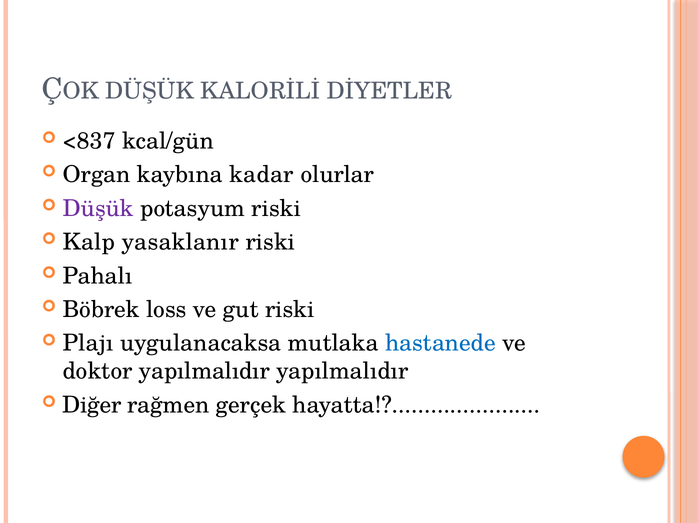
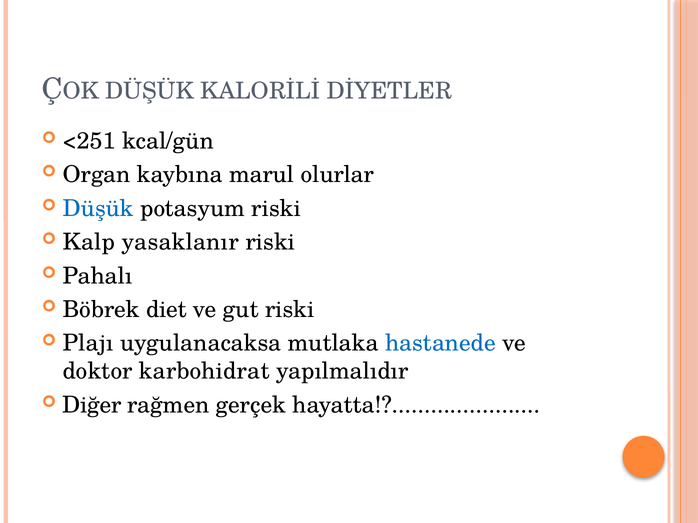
<837: <837 -> <251 (89, 141)
kadar: kadar -> marul (262, 175)
Düşük colour: purple -> blue (98, 209)
loss: loss -> diet (166, 310)
doktor yapılmalıdır: yapılmalıdır -> karbohidrat (204, 372)
